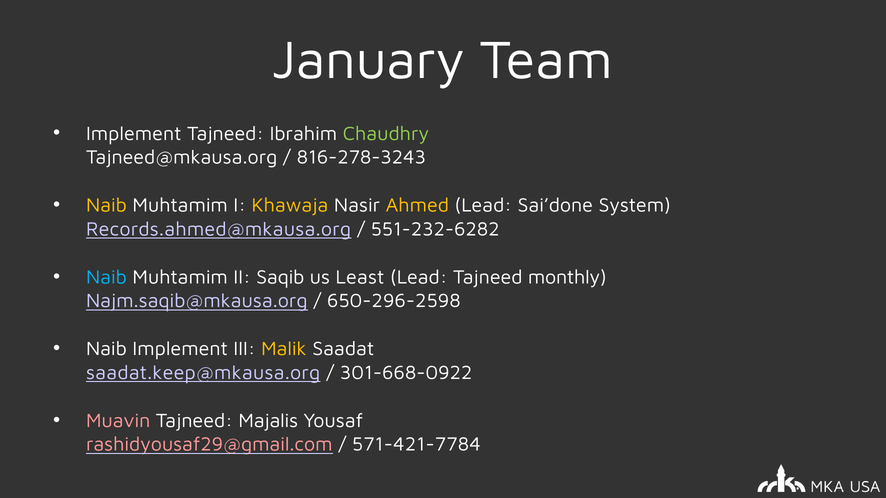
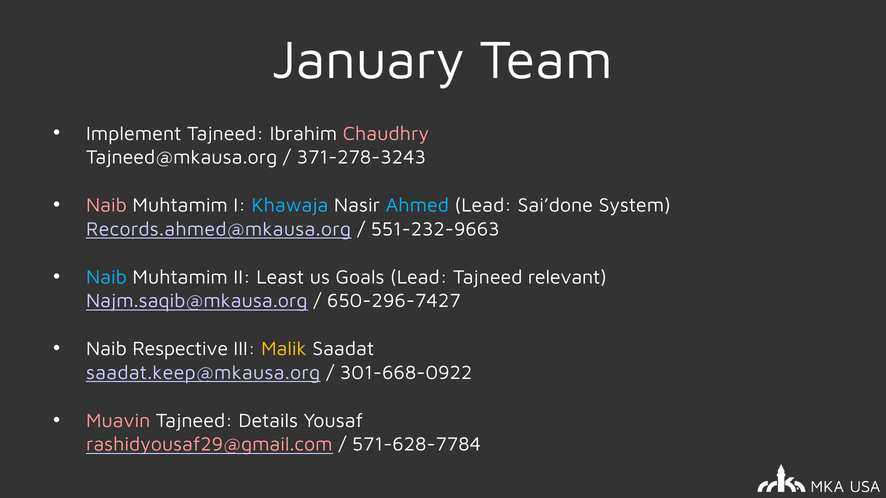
Chaudhry colour: light green -> pink (386, 134)
816-278-3243: 816-278-3243 -> 371-278-3243 (361, 157)
Naib colour: yellow -> pink (106, 206)
Khawaja colour: yellow -> light blue (290, 206)
Ahmed colour: yellow -> light blue (417, 206)
551-232-6282: 551-232-6282 -> 551-232-9663 (435, 229)
Saqib: Saqib -> Least (280, 278)
Least: Least -> Goals (360, 278)
monthly: monthly -> relevant (567, 278)
650-296-2598: 650-296-2598 -> 650-296-7427 (394, 301)
Naib Implement: Implement -> Respective (180, 349)
Majalis: Majalis -> Details (268, 421)
571-421-7784: 571-421-7784 -> 571-628-7784 (417, 445)
